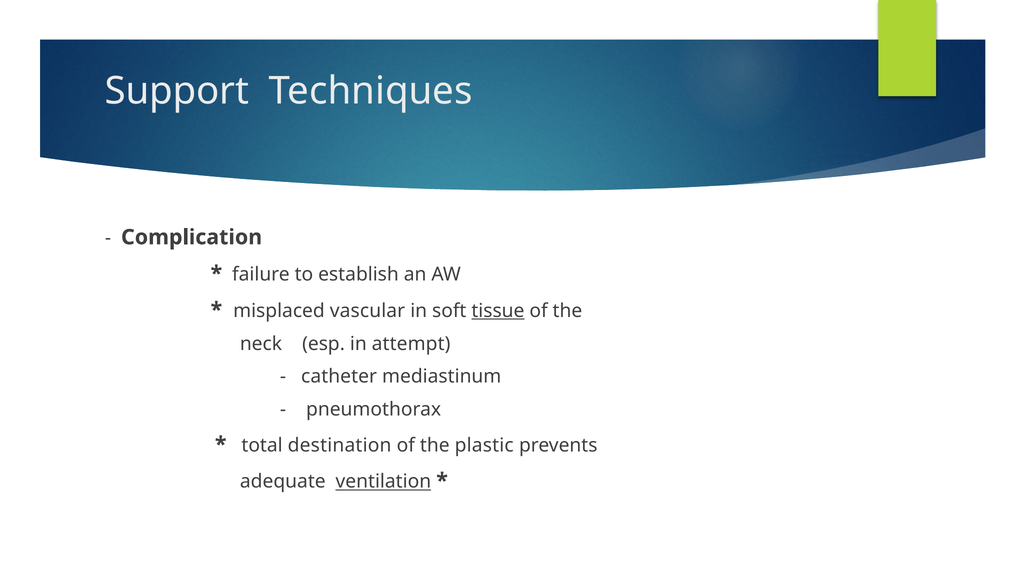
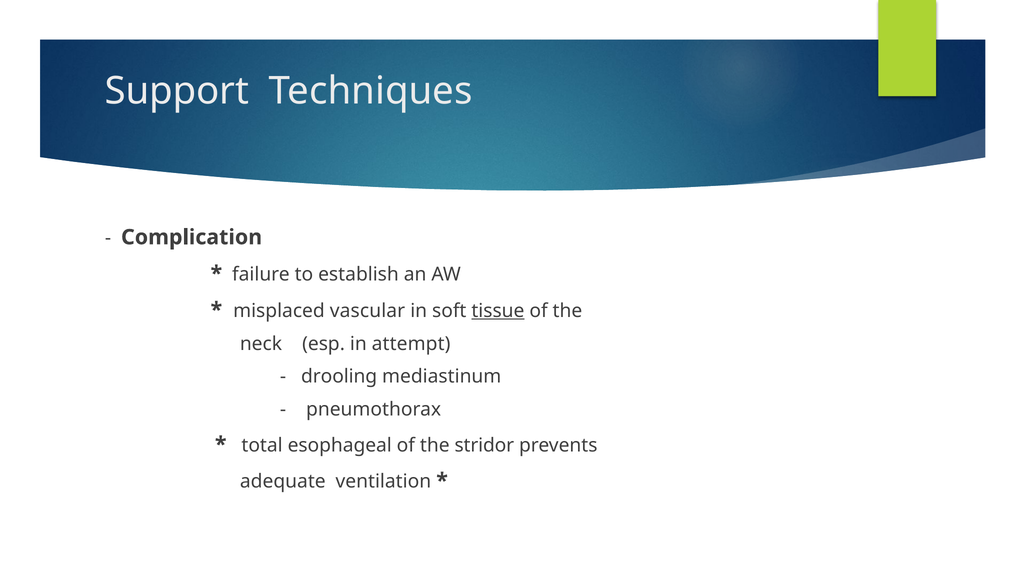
catheter: catheter -> drooling (339, 377)
destination: destination -> esophageal (340, 445)
plastic: plastic -> stridor (484, 445)
ventilation underline: present -> none (383, 482)
